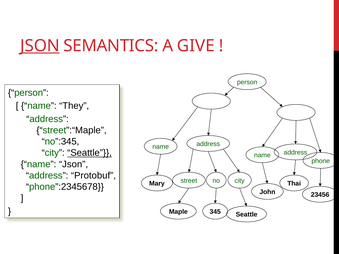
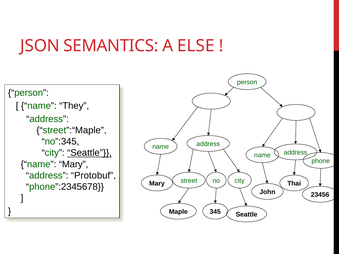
JSON underline: present -> none (40, 46)
GIVE: GIVE -> ELSE (196, 46)
name Json: Json -> Mary (74, 164)
